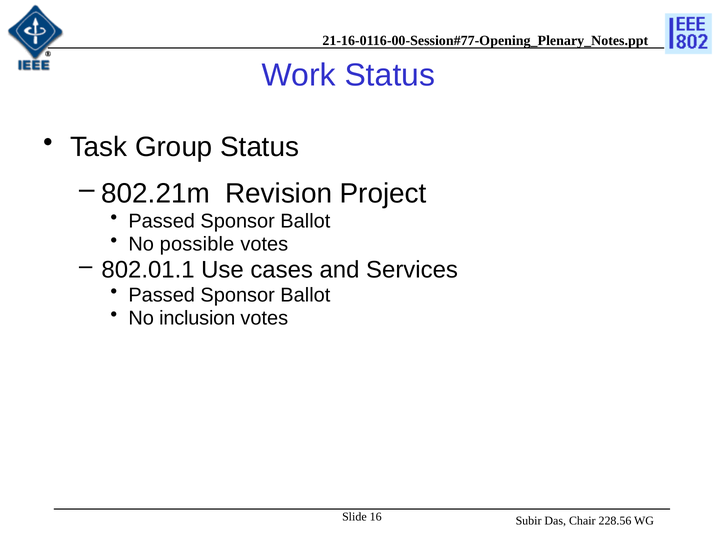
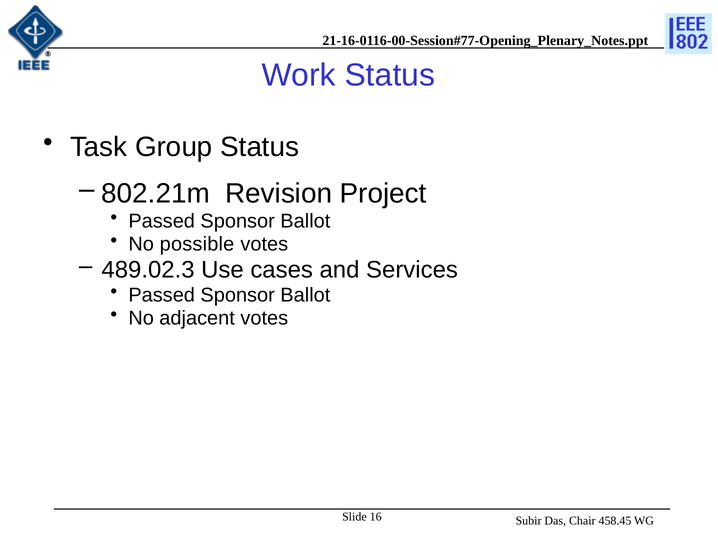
802.01.1: 802.01.1 -> 489.02.3 (148, 270)
inclusion: inclusion -> adjacent (197, 318)
228.56: 228.56 -> 458.45 (615, 520)
